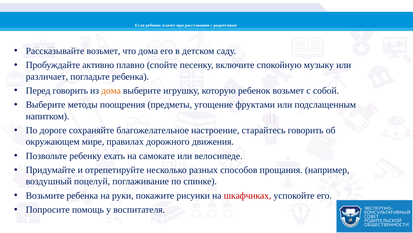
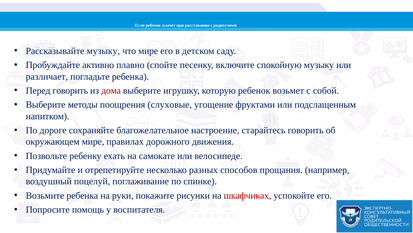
Рассказывайте возьмет: возьмет -> музыку (103, 51)
что дома: дома -> мире (148, 51)
дома colour: orange -> red (111, 91)
предметы: предметы -> слуховые (170, 105)
